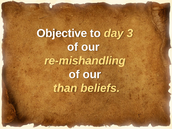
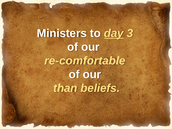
Objective: Objective -> Ministers (62, 33)
day underline: none -> present (114, 33)
re-mishandling: re-mishandling -> re-comfortable (85, 61)
